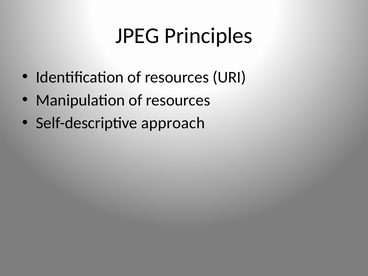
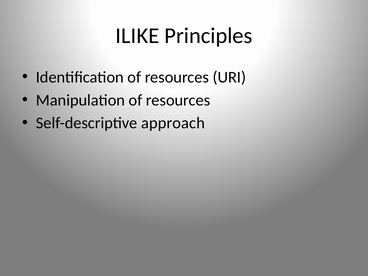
JPEG: JPEG -> ILIKE (137, 36)
